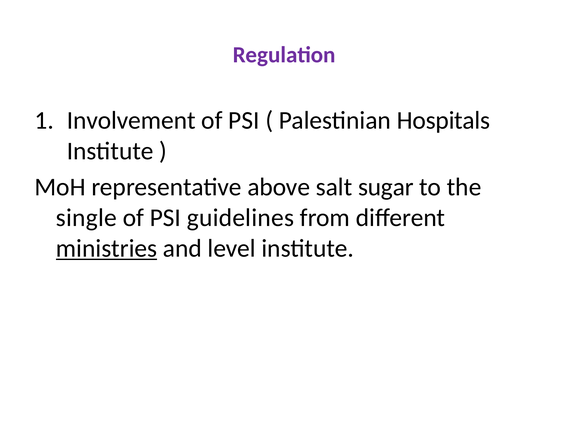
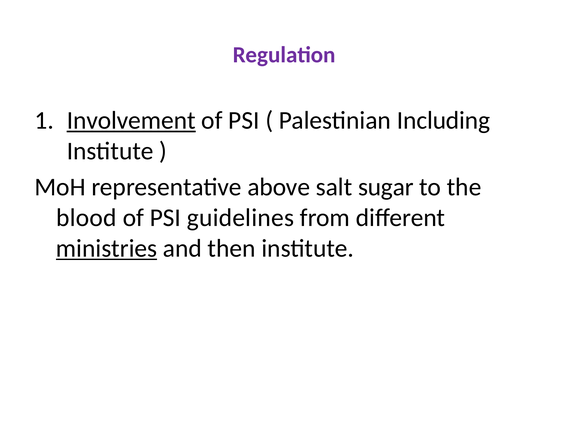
Involvement underline: none -> present (131, 120)
Hospitals: Hospitals -> Including (444, 120)
single: single -> blood (86, 217)
level: level -> then (232, 248)
